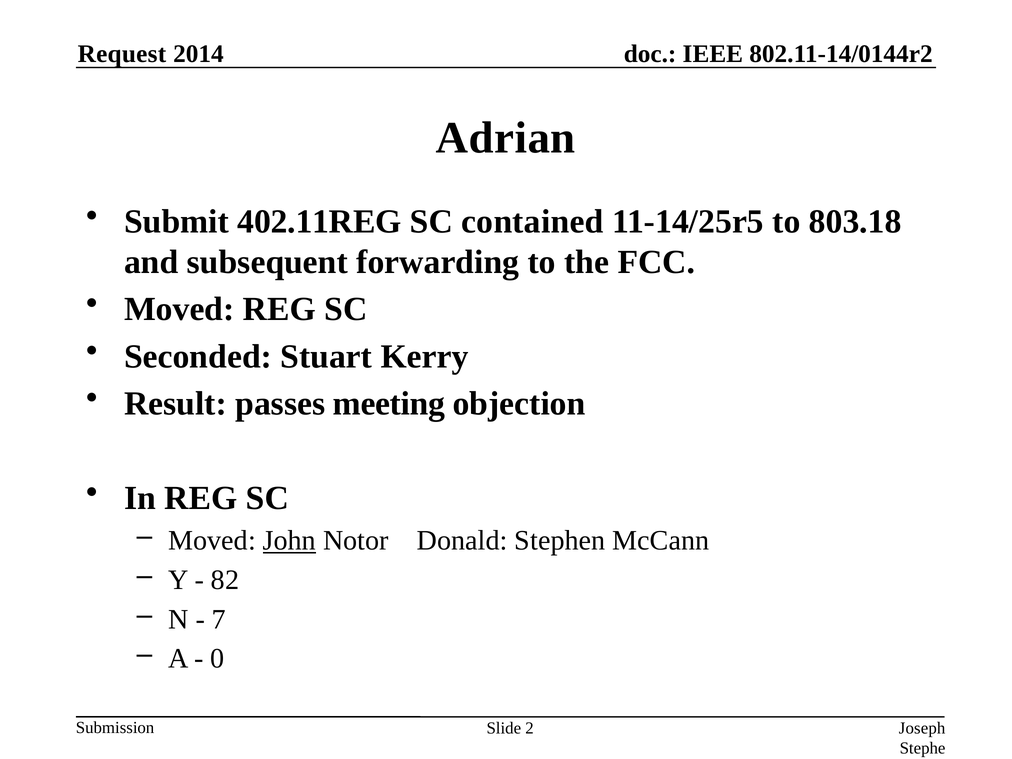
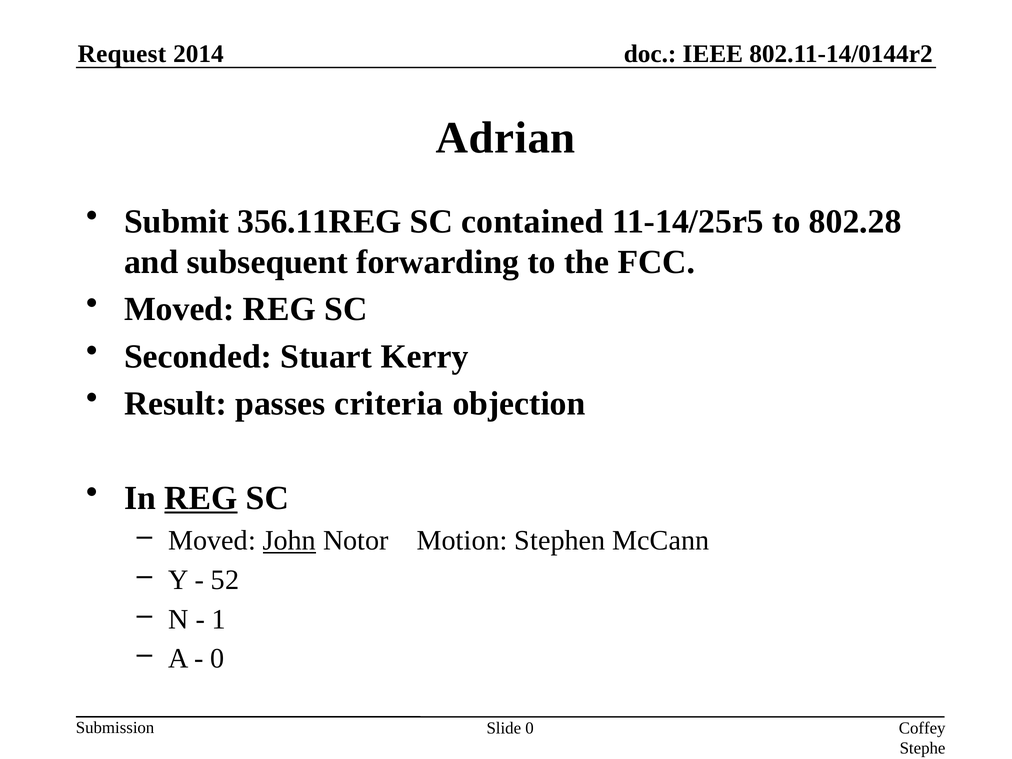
402.11REG: 402.11REG -> 356.11REG (319, 222)
803.18: 803.18 -> 802.28 (855, 222)
meeting: meeting -> criteria (389, 404)
REG underline: none -> present (201, 498)
Donald: Donald -> Motion (462, 541)
82: 82 -> 52 (225, 580)
7: 7 -> 1 (219, 619)
Slide 2: 2 -> 0 (530, 728)
Joseph: Joseph -> Coffey (922, 728)
